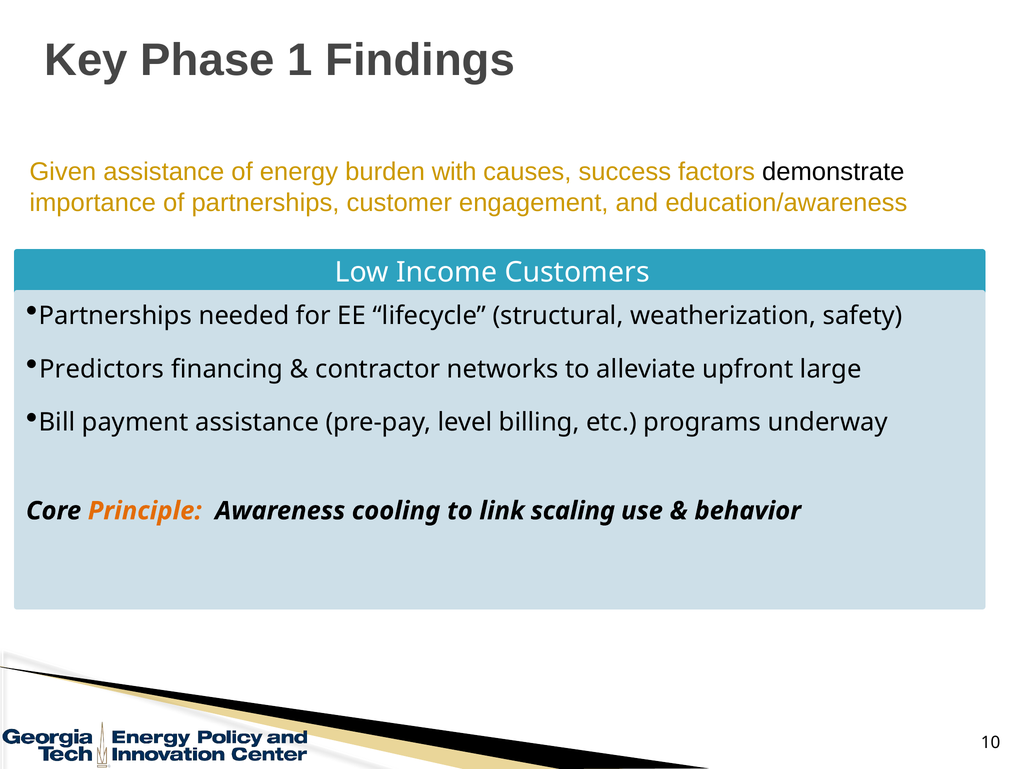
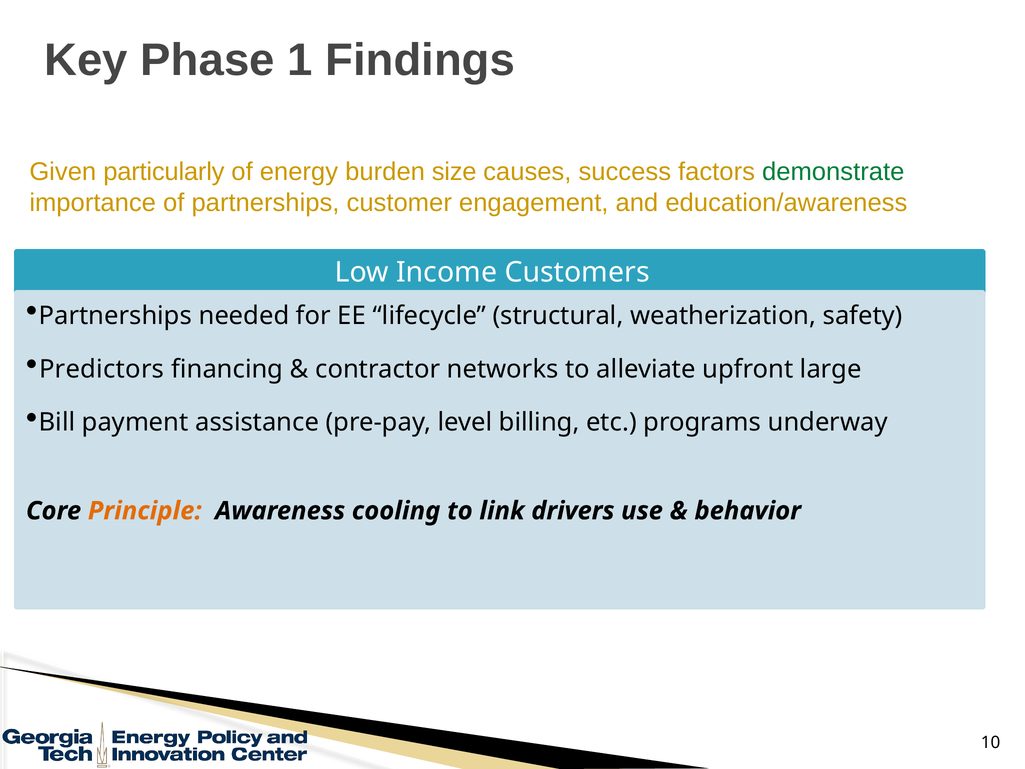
Given assistance: assistance -> particularly (164, 172)
with: with -> size (454, 172)
demonstrate colour: black -> green (833, 172)
scaling: scaling -> drivers (573, 511)
